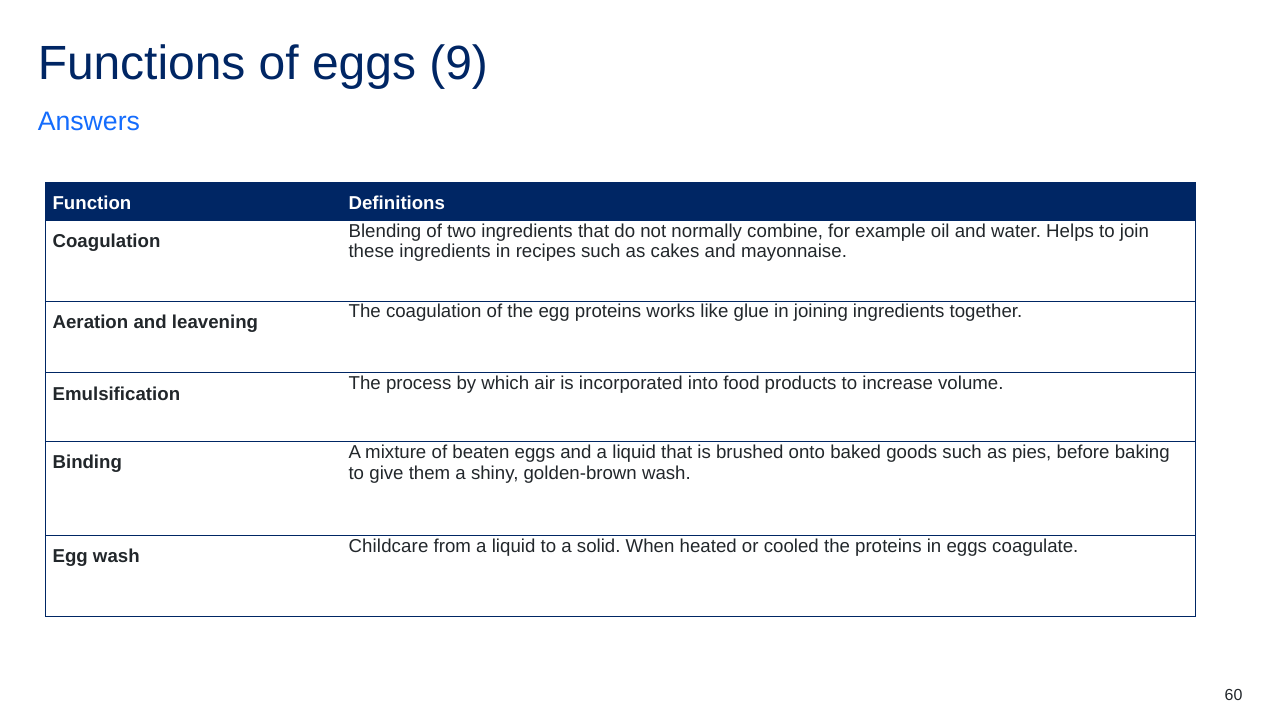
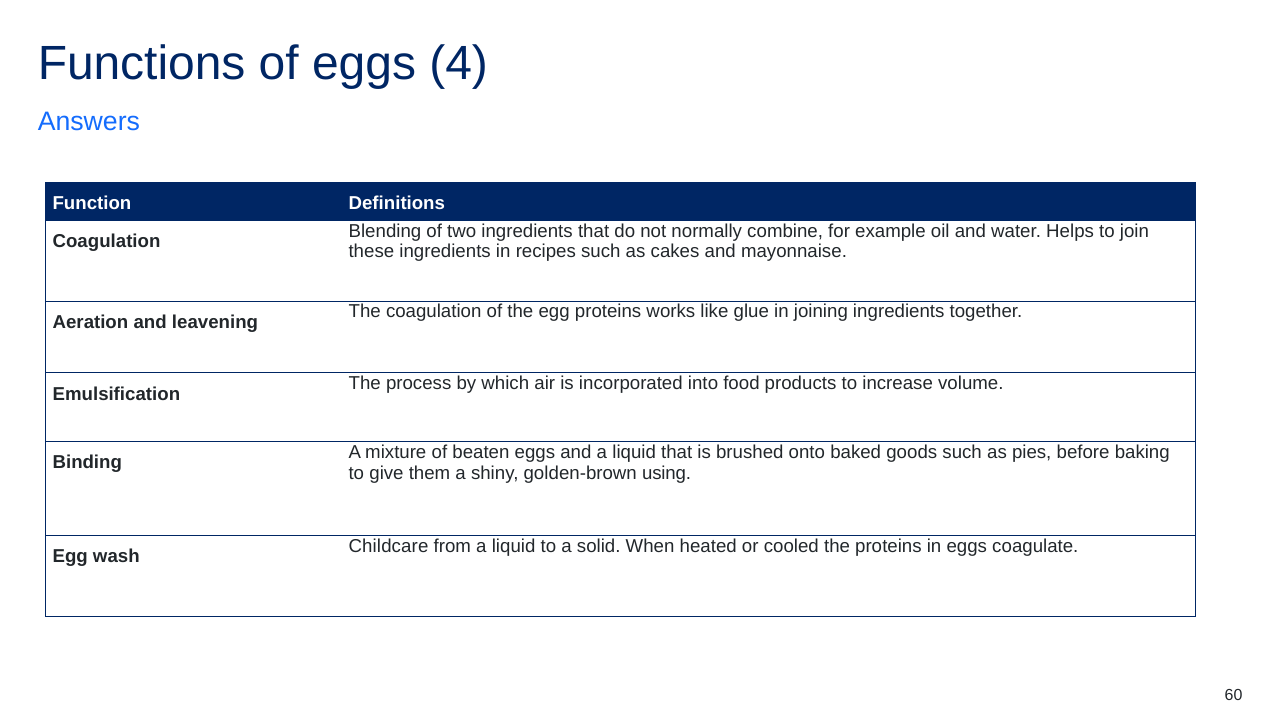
9: 9 -> 4 (459, 63)
golden-brown wash: wash -> using (667, 472)
